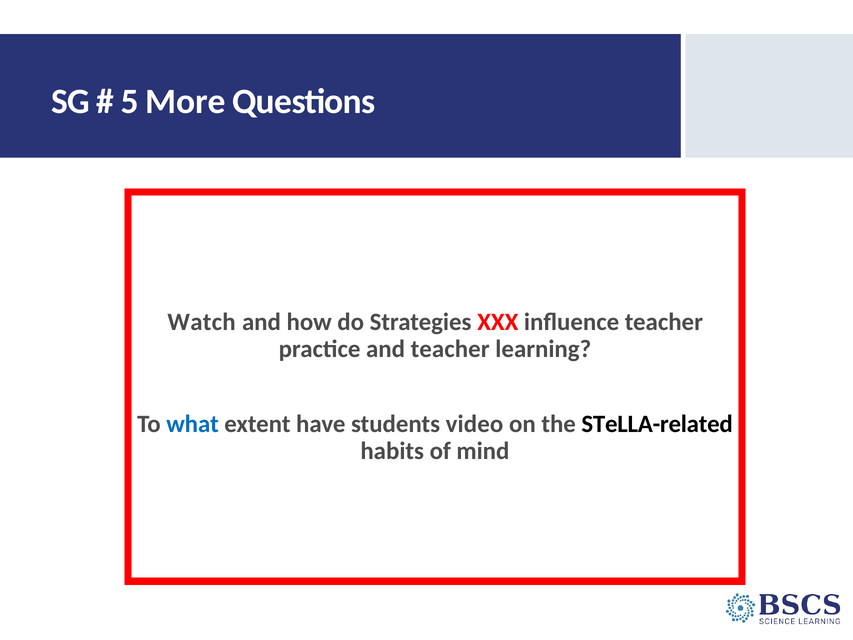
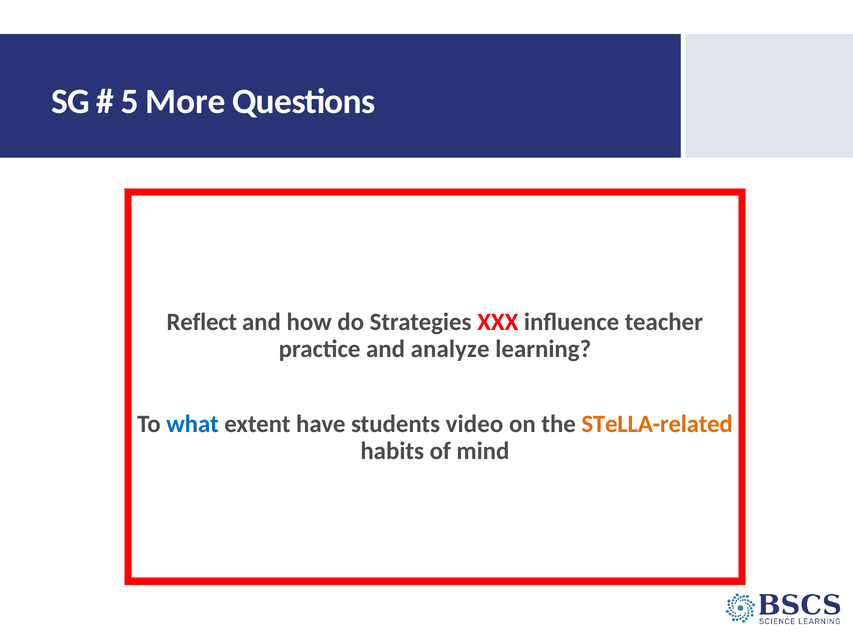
Watch: Watch -> Reflect (202, 322)
and teacher: teacher -> analyze (450, 349)
STeLLA-related colour: black -> orange (657, 424)
